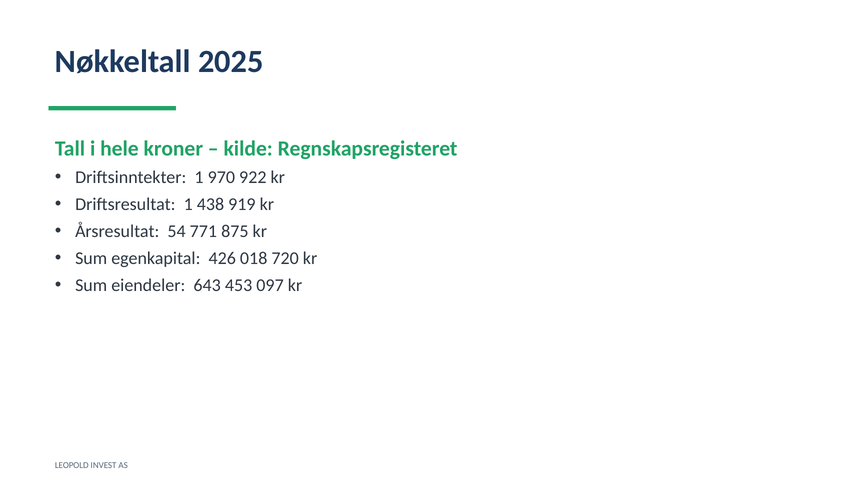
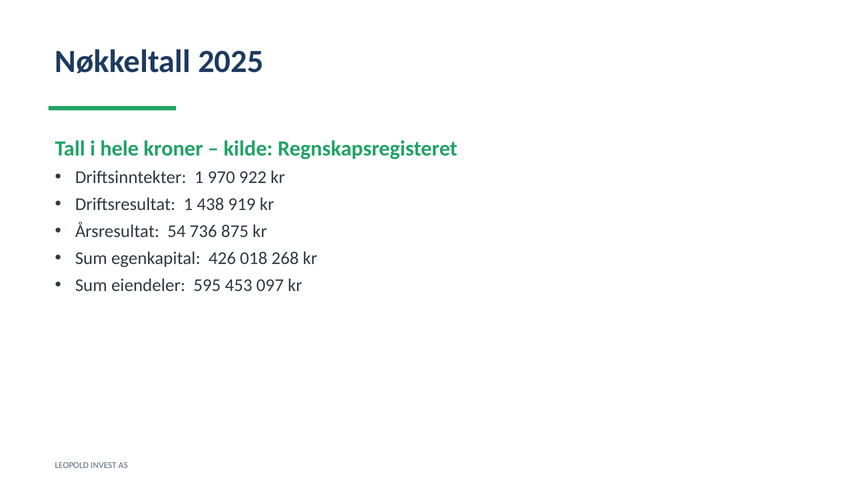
771: 771 -> 736 (203, 231)
720: 720 -> 268 (285, 258)
643: 643 -> 595 (207, 285)
